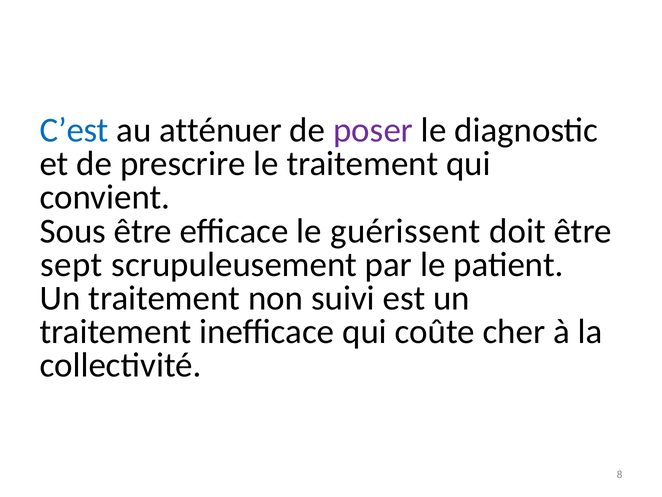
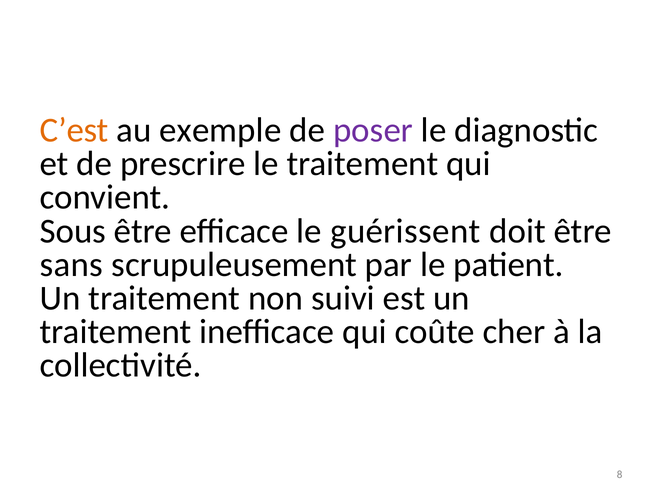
C’est colour: blue -> orange (74, 130)
atténuer: atténuer -> exemple (220, 130)
sept: sept -> sans (71, 264)
